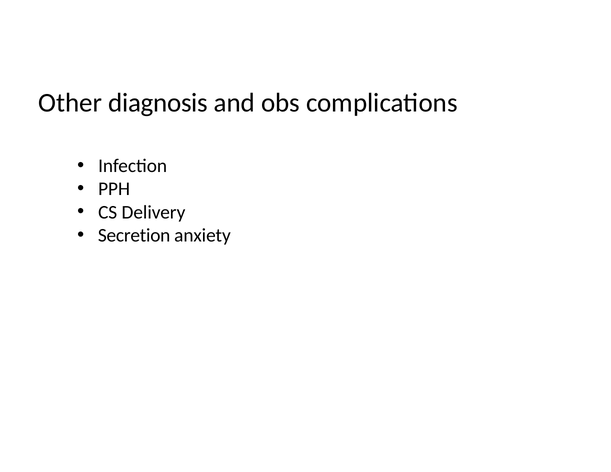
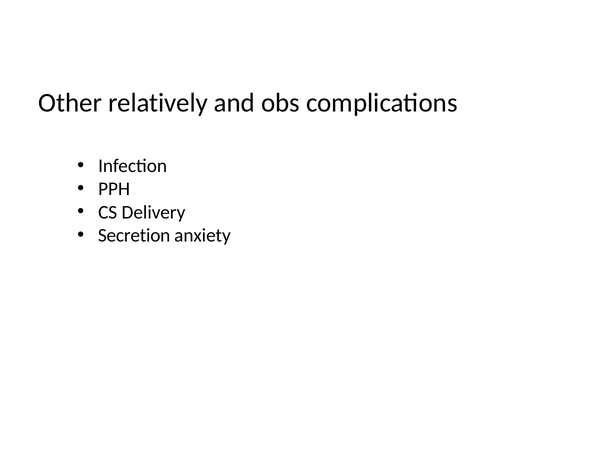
diagnosis: diagnosis -> relatively (158, 103)
